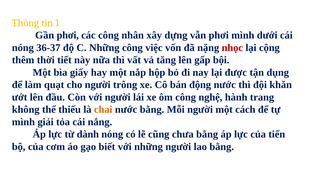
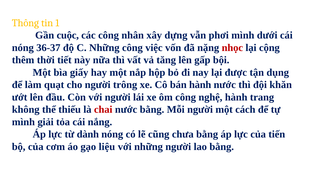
Gần phơi: phơi -> cuộc (68, 35)
bán động: động -> hành (200, 85)
chai colour: orange -> red (103, 110)
biết: biết -> liệu (107, 147)
